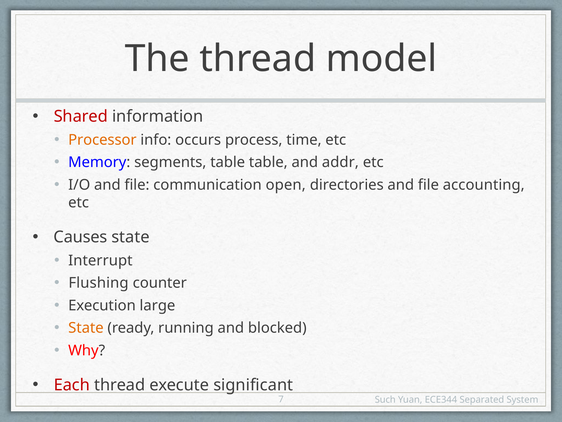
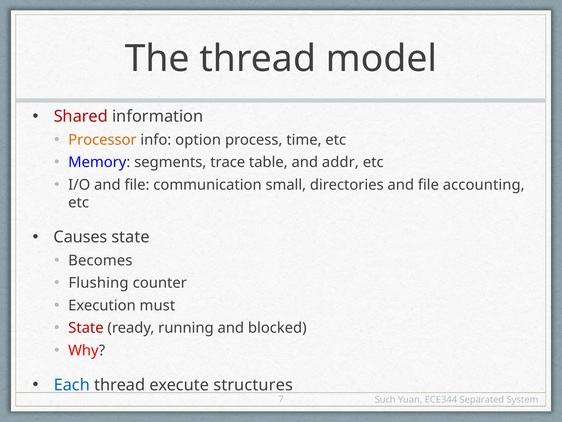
occurs: occurs -> option (198, 140)
segments table: table -> trace (228, 162)
open: open -> small (286, 185)
Interrupt: Interrupt -> Becomes (100, 260)
large: large -> must (157, 305)
State colour: orange -> red (86, 328)
Each colour: red -> blue (72, 385)
significant: significant -> structures (253, 385)
